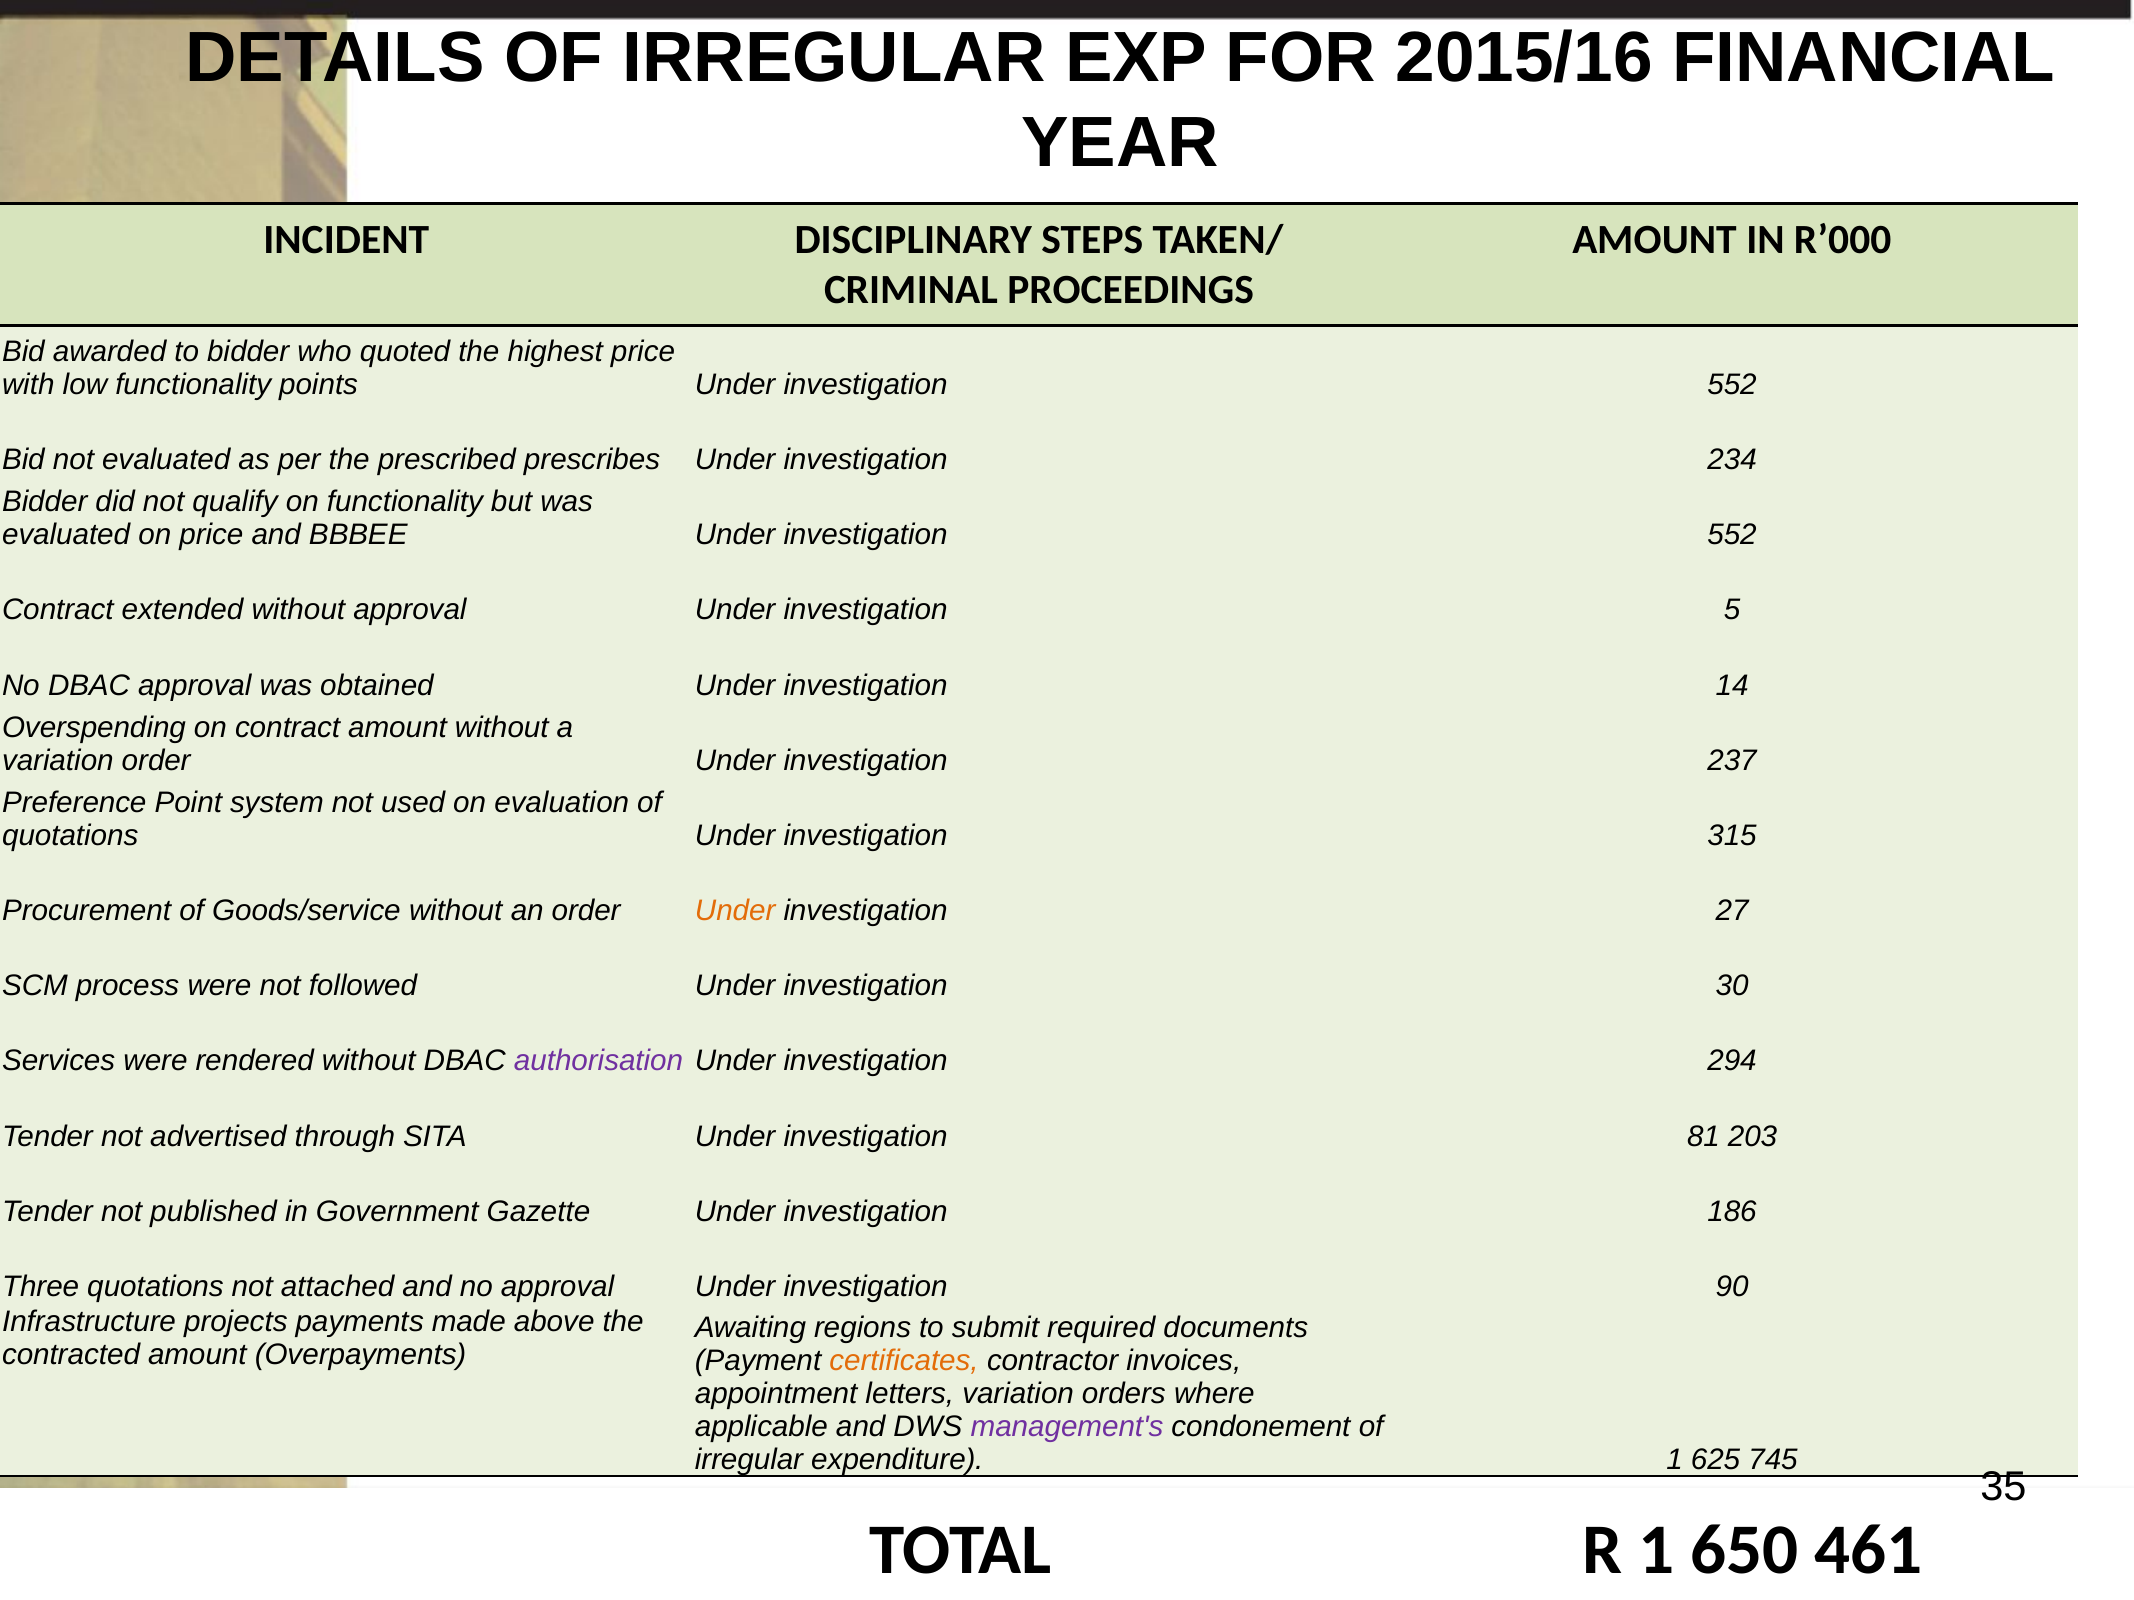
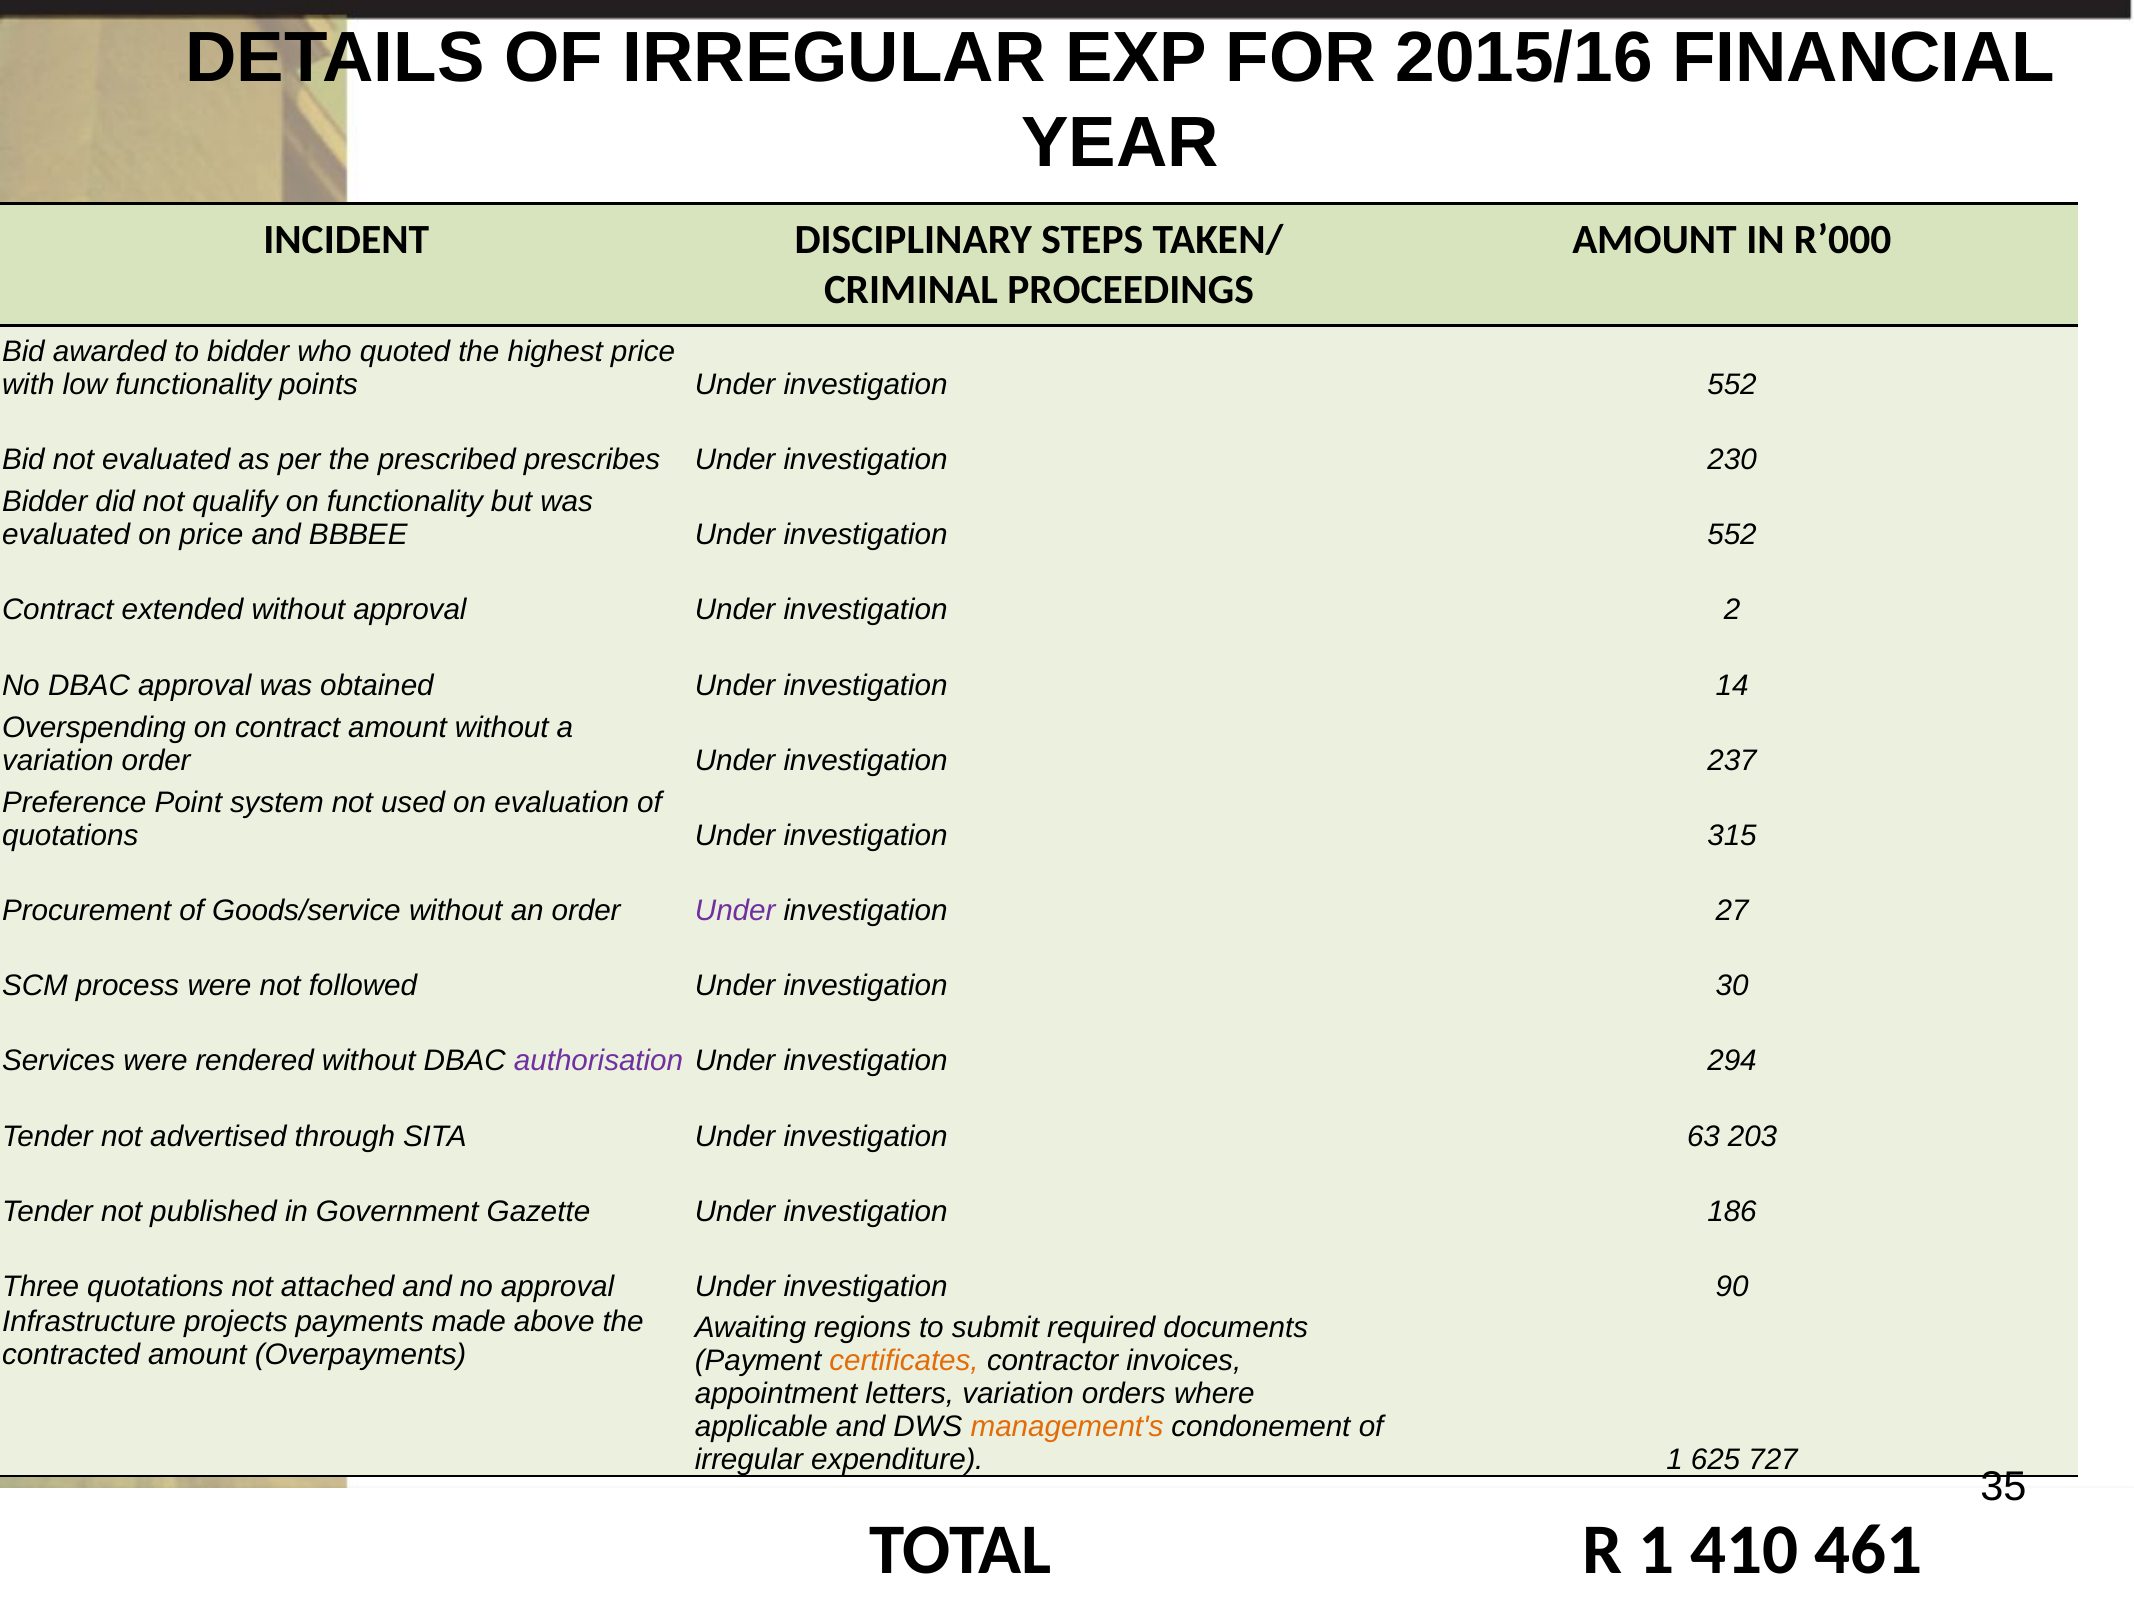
234: 234 -> 230 (1732, 460)
5: 5 -> 2 (1732, 610)
Under colour: orange -> purple (735, 911)
81: 81 -> 63 (1704, 1137)
management's colour: purple -> orange (1067, 1427)
745: 745 -> 727 (1773, 1460)
650: 650 -> 410 (1744, 1550)
